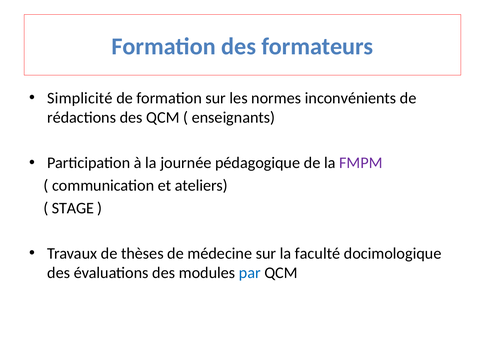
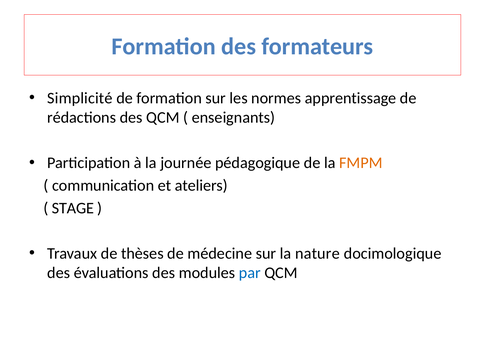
inconvénients: inconvénients -> apprentissage (351, 98)
FMPM colour: purple -> orange (361, 163)
faculté: faculté -> nature (317, 253)
